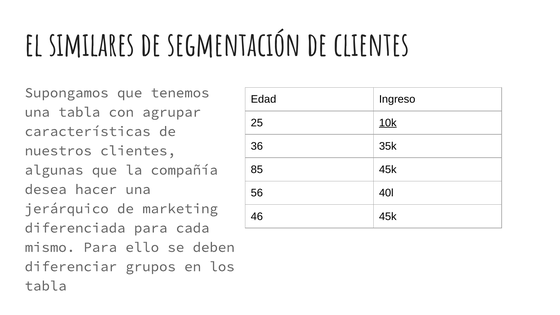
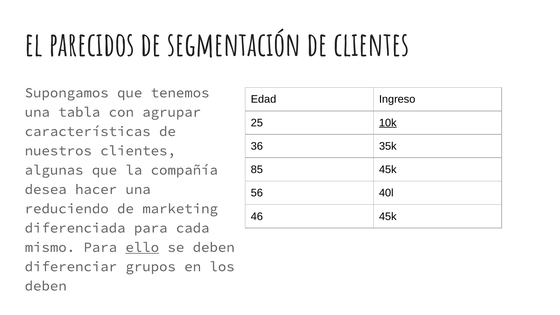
similares: similares -> parecidos (92, 45)
jerárquico: jerárquico -> reduciendo (67, 209)
ello underline: none -> present (142, 247)
tabla: tabla -> deben (46, 286)
